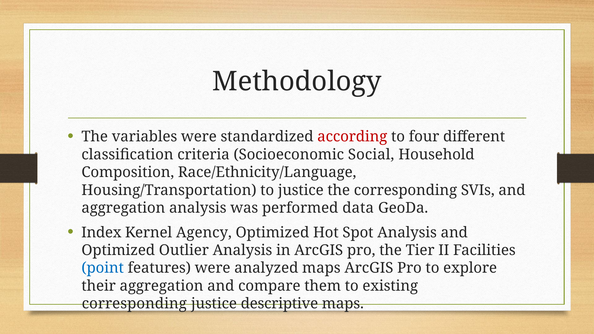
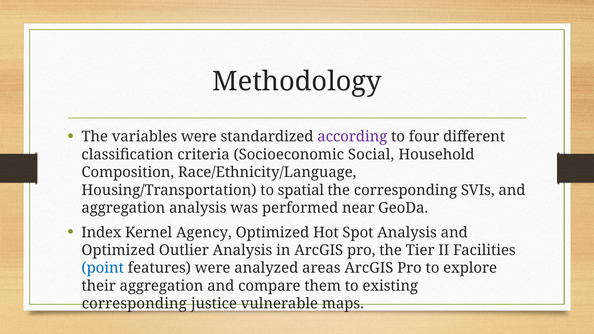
according colour: red -> purple (352, 137)
to justice: justice -> spatial (301, 190)
data: data -> near (358, 208)
analyzed maps: maps -> areas (321, 268)
descriptive: descriptive -> vulnerable (279, 304)
